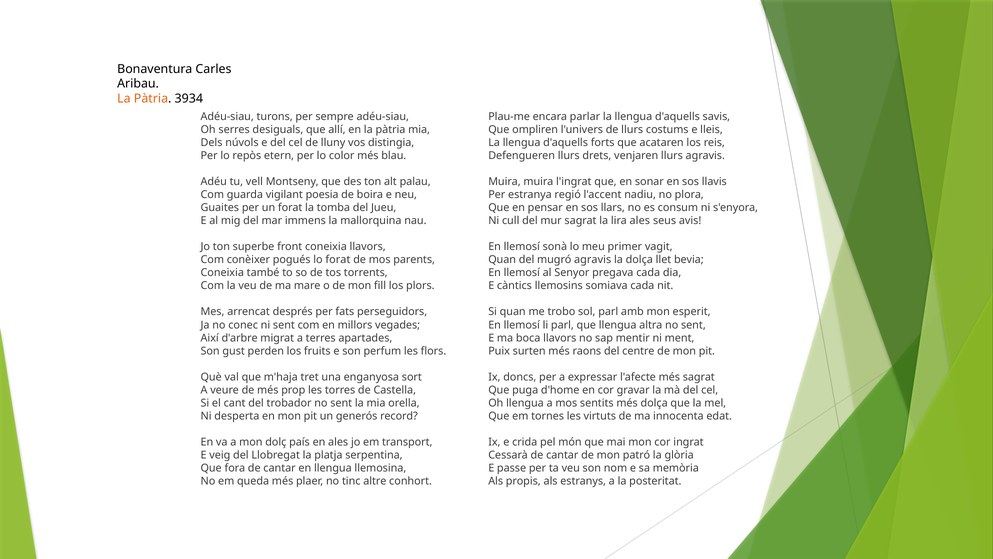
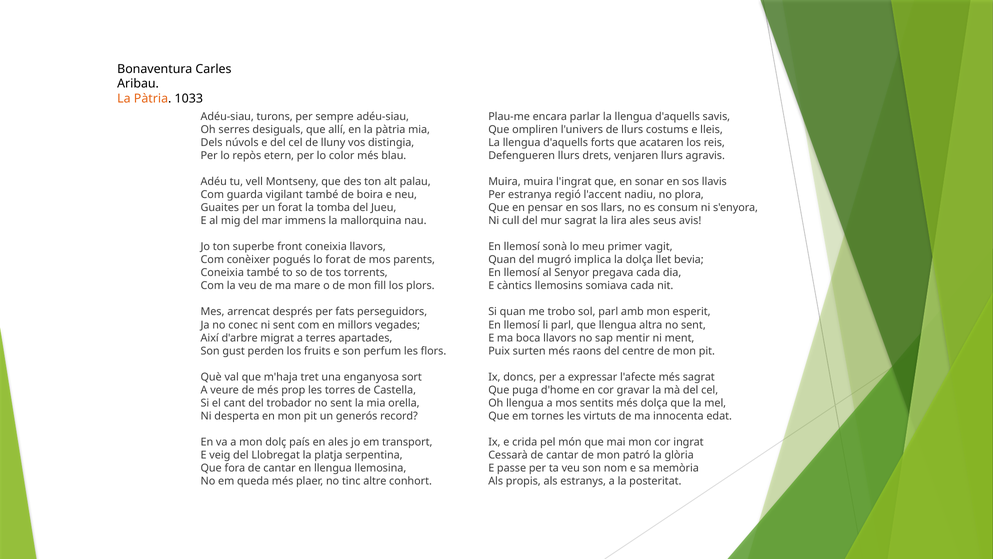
3934: 3934 -> 1033 (189, 99)
vigilant poesia: poesia -> també (322, 194)
mugró agravis: agravis -> implica (593, 260)
